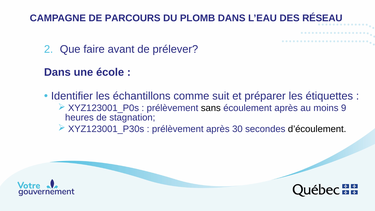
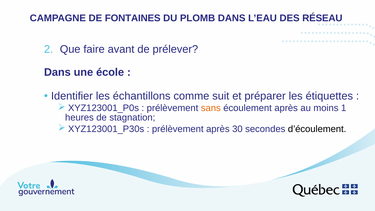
PARCOURS: PARCOURS -> FONTAINES (133, 18)
sans colour: black -> orange (211, 108)
9: 9 -> 1 (344, 108)
